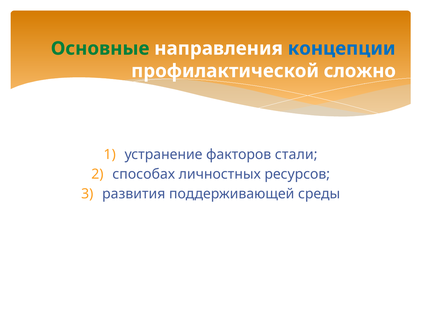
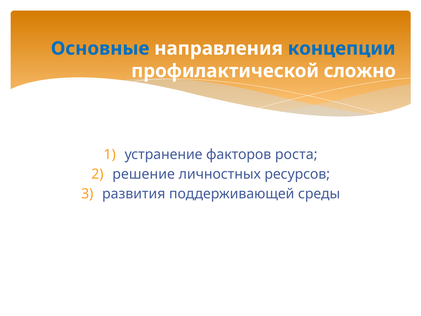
Основные colour: green -> blue (100, 48)
стали: стали -> роста (296, 154)
способах: способах -> решение (144, 174)
